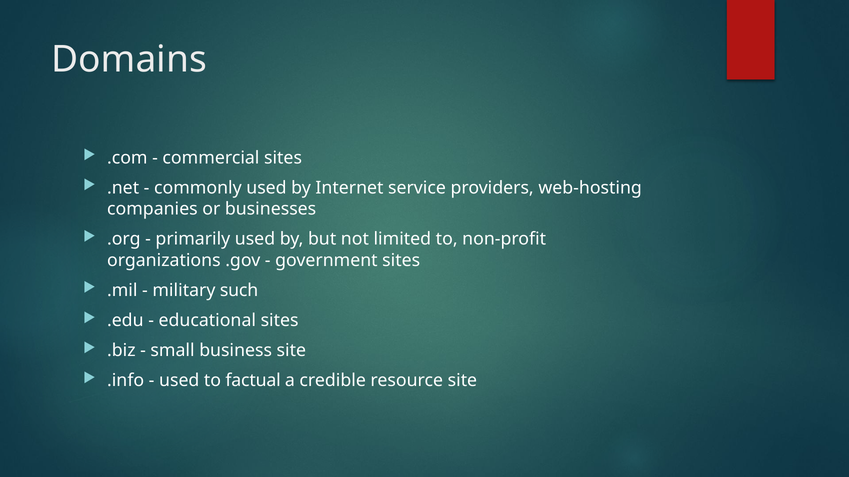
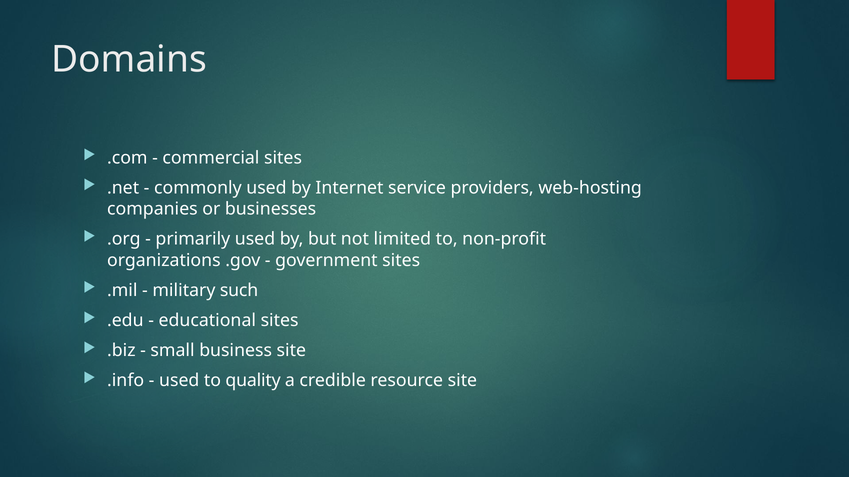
factual: factual -> quality (253, 381)
